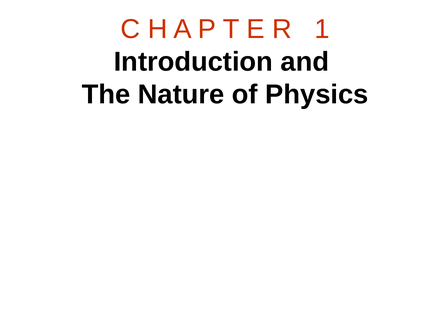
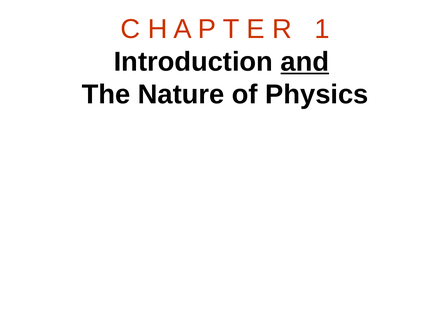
and underline: none -> present (305, 62)
